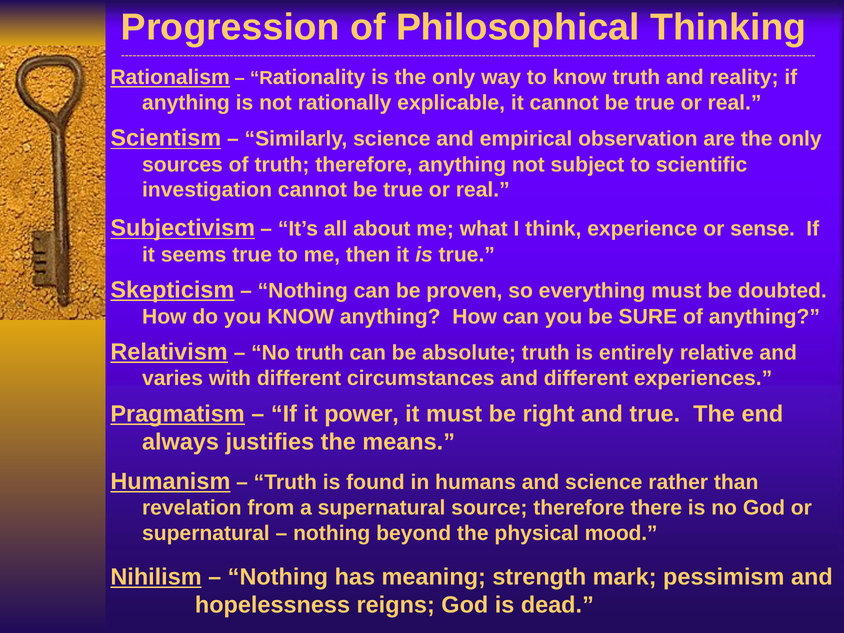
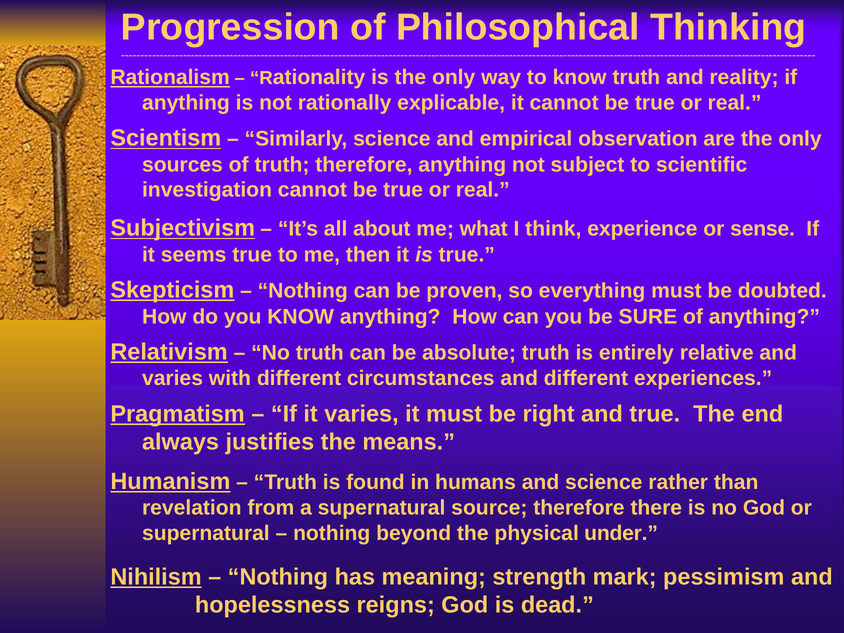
it power: power -> varies (361, 414)
mood: mood -> under (621, 533)
